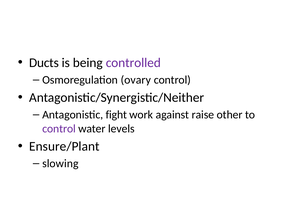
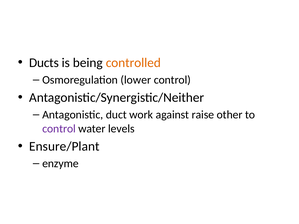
controlled colour: purple -> orange (133, 63)
ovary: ovary -> lower (136, 80)
fight: fight -> duct (116, 115)
slowing: slowing -> enzyme (60, 164)
